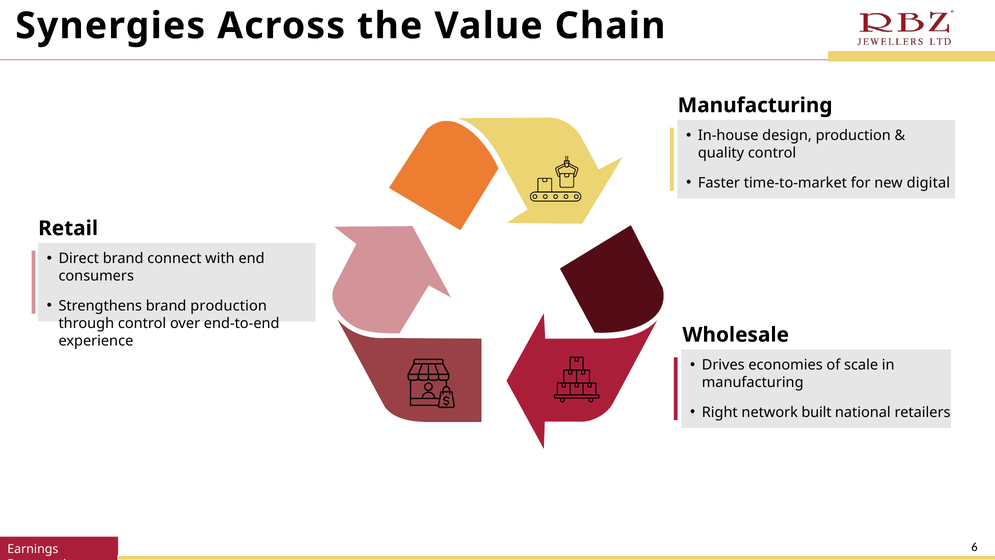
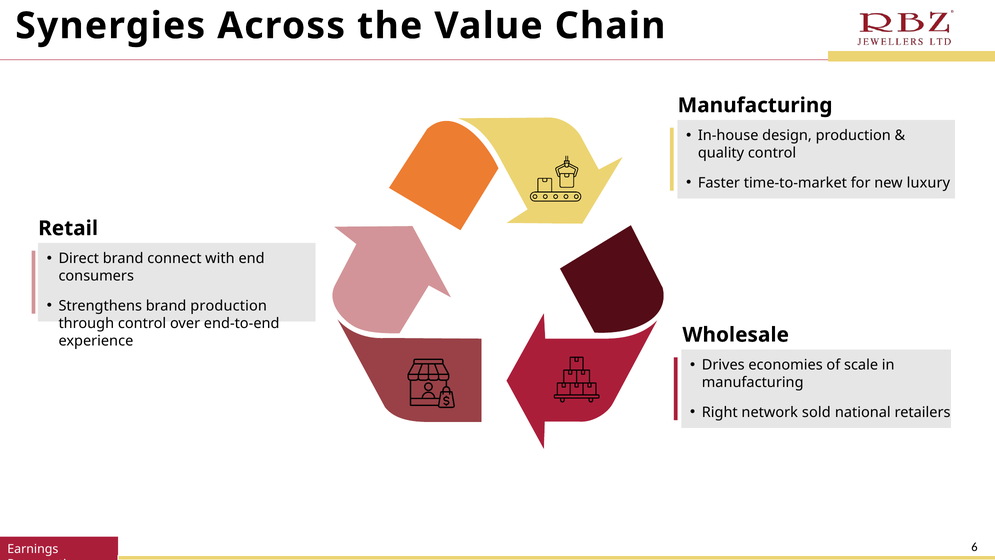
digital: digital -> luxury (928, 183)
built: built -> sold (816, 412)
